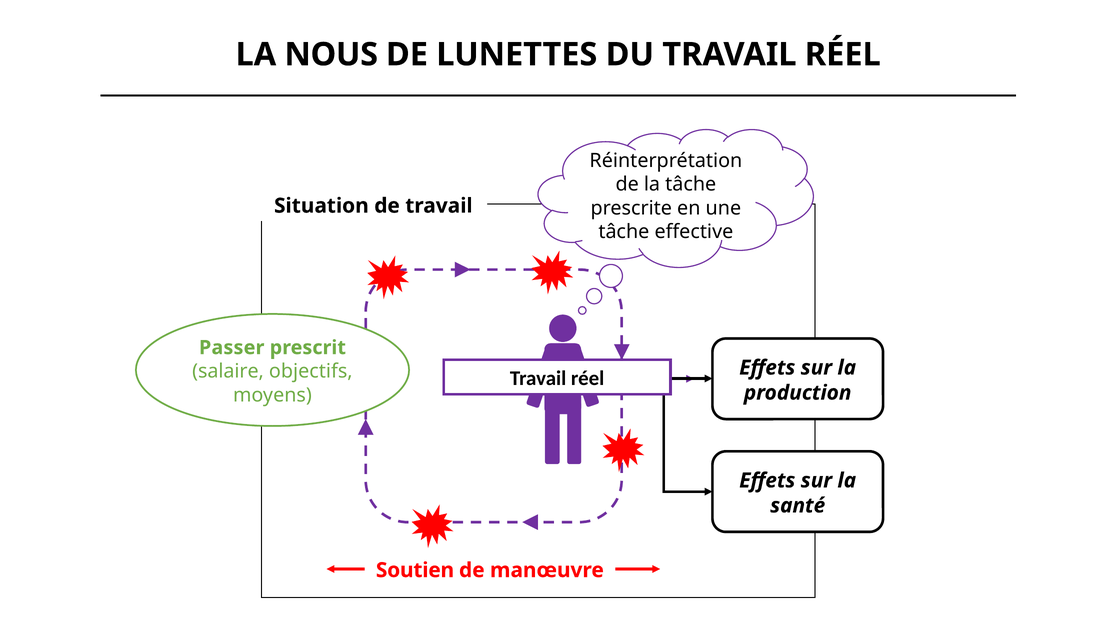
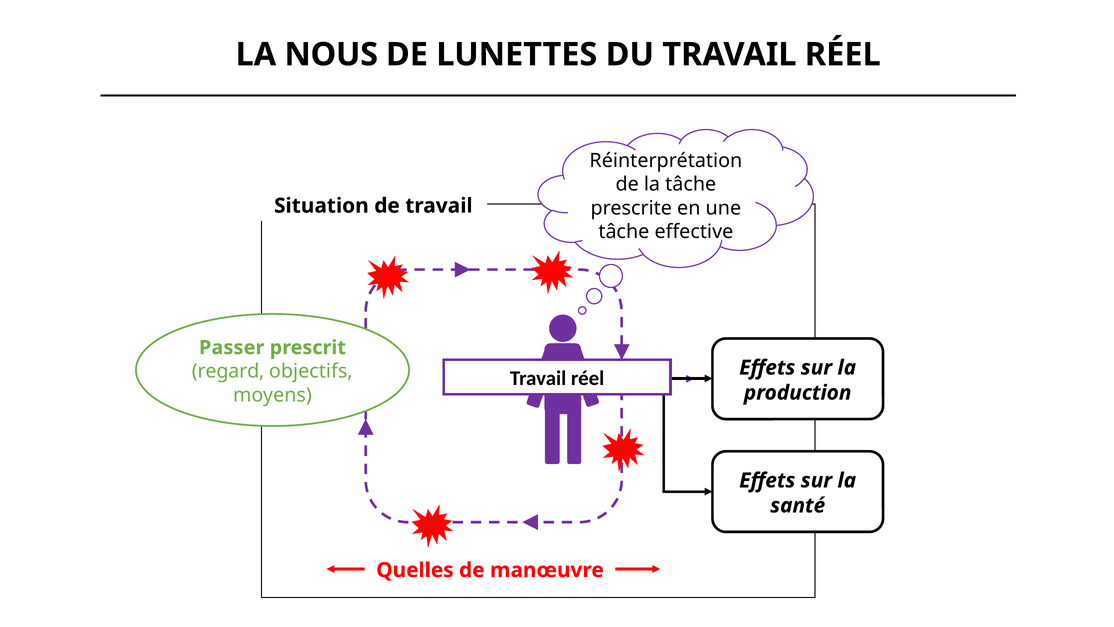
salaire: salaire -> regard (228, 371)
Soutien: Soutien -> Quelles (415, 570)
